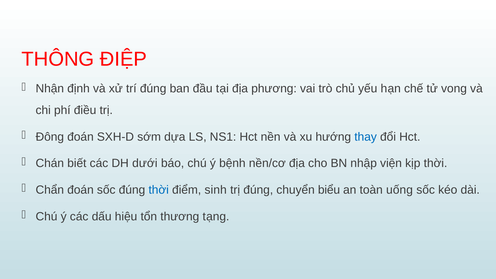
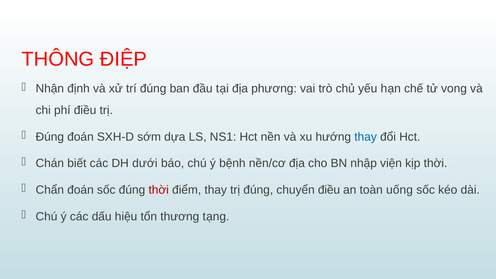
Đông: Đông -> Đúng (50, 137)
thời colour: blue -> red (159, 190)
điểm sinh: sinh -> thay (216, 190)
chuyển biểu: biểu -> điều (329, 190)
